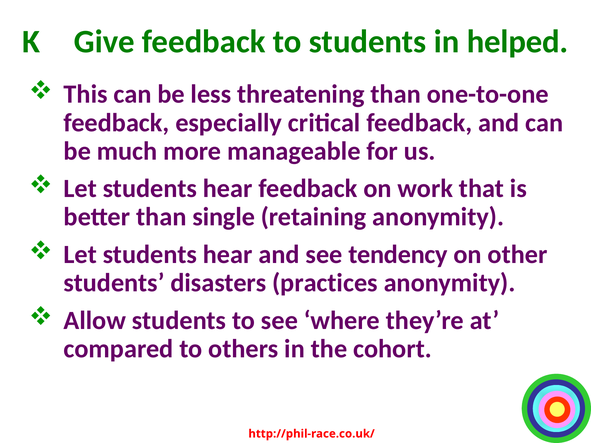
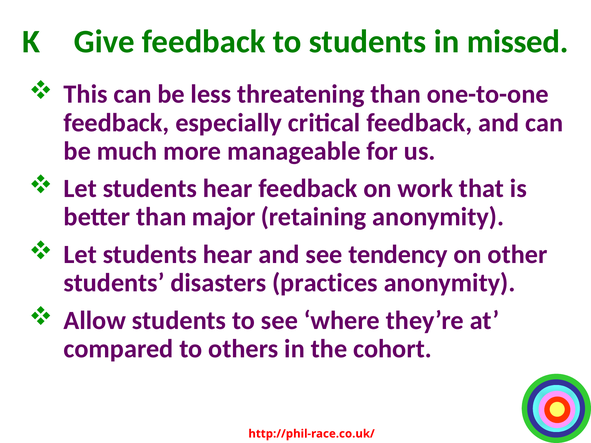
helped: helped -> missed (518, 42)
single: single -> major (224, 217)
